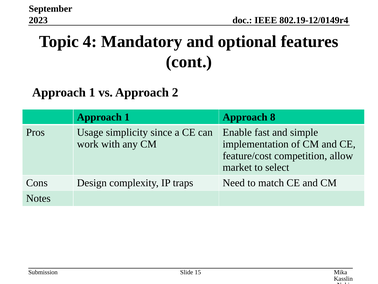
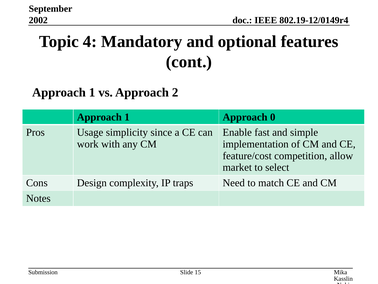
2023: 2023 -> 2002 (38, 20)
8: 8 -> 0 (273, 117)
